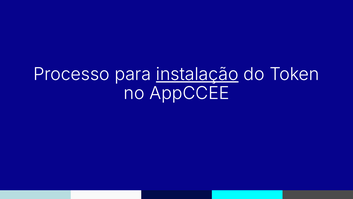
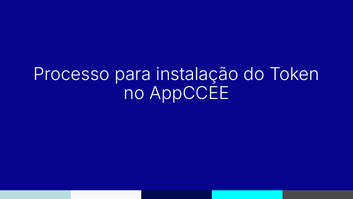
instalação underline: present -> none (197, 74)
